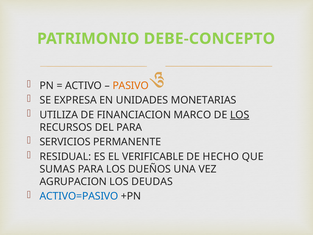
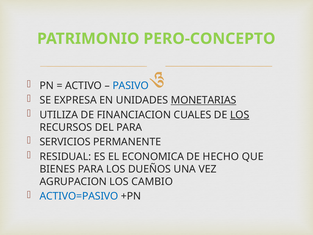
DEBE-CONCEPTO: DEBE-CONCEPTO -> PERO-CONCEPTO (209, 39)
PASIVO colour: orange -> blue (131, 86)
MONETARIAS underline: none -> present (204, 100)
MARCO: MARCO -> CUALES (193, 115)
VERIFICABLE: VERIFICABLE -> ECONOMICA (153, 156)
SUMAS: SUMAS -> BIENES (57, 169)
DEUDAS: DEUDAS -> CAMBIO (152, 181)
